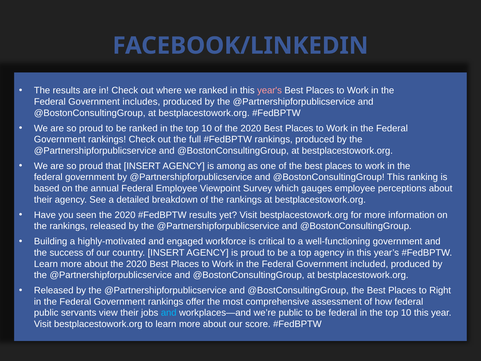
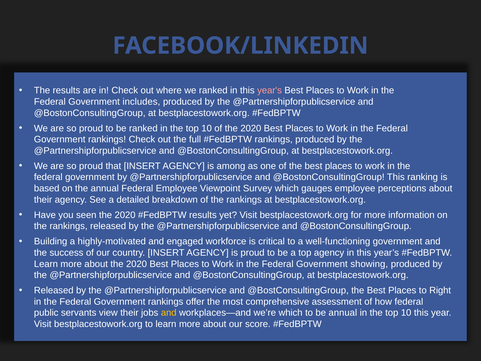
included: included -> showing (369, 264)
and colour: light blue -> yellow (169, 313)
we’re public: public -> which (291, 313)
be federal: federal -> annual (343, 313)
